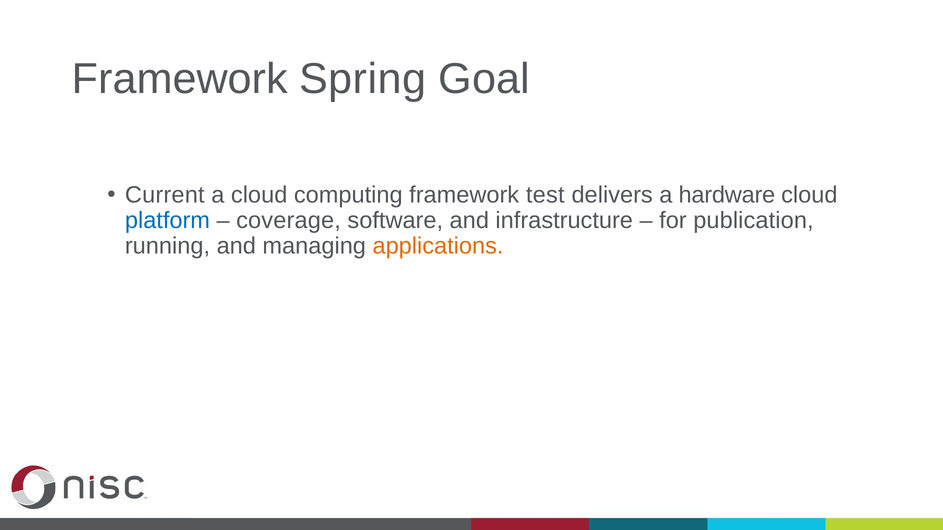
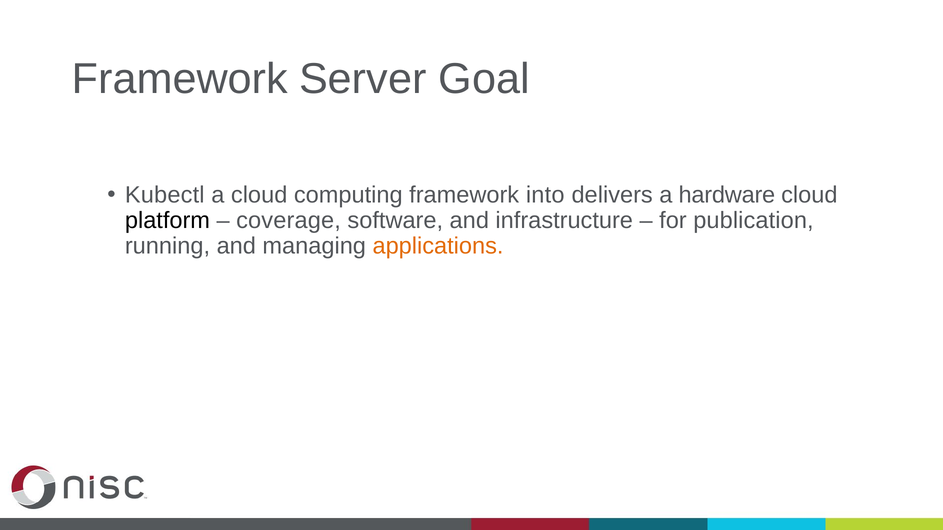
Spring: Spring -> Server (363, 79)
Current: Current -> Kubectl (165, 195)
test: test -> into (545, 195)
platform colour: blue -> black (167, 221)
